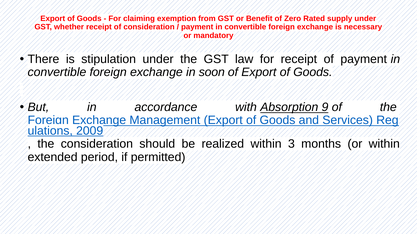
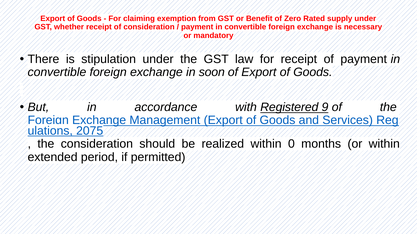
Absorption: Absorption -> Registered (289, 107)
2009: 2009 -> 2075 (90, 131)
3: 3 -> 0 (291, 144)
